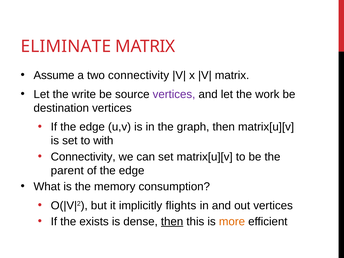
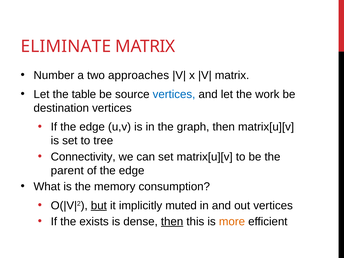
Assume: Assume -> Number (54, 75)
two connectivity: connectivity -> approaches (139, 75)
write: write -> table (84, 94)
vertices colour: purple -> blue (174, 94)
with: with -> tree (103, 141)
but underline: none -> present (99, 205)
flights: flights -> muted (181, 205)
